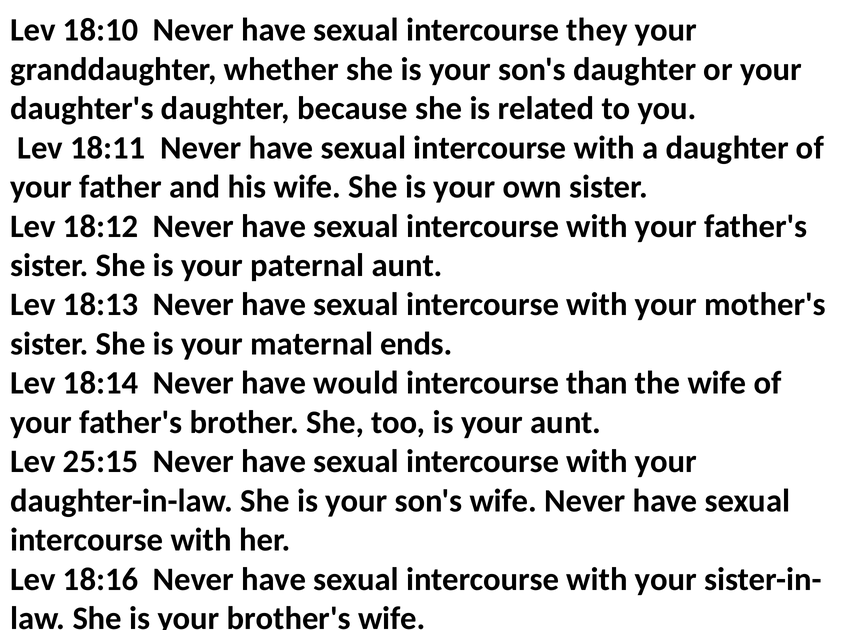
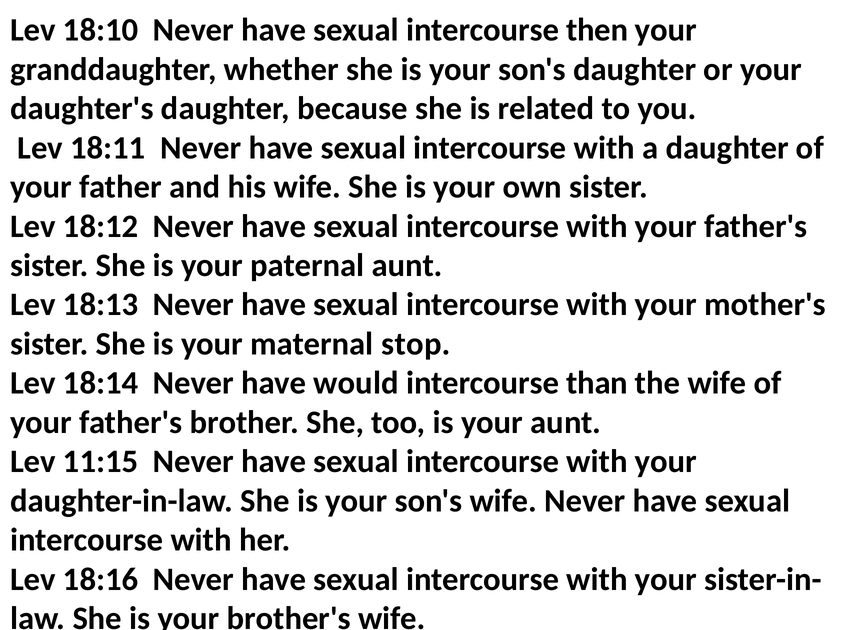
they: they -> then (597, 30)
ends: ends -> stop (416, 344)
25:15: 25:15 -> 11:15 (101, 462)
